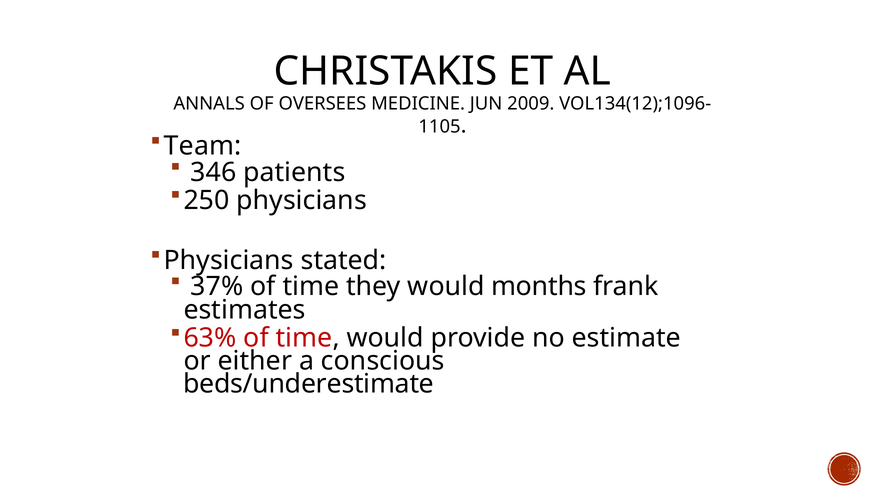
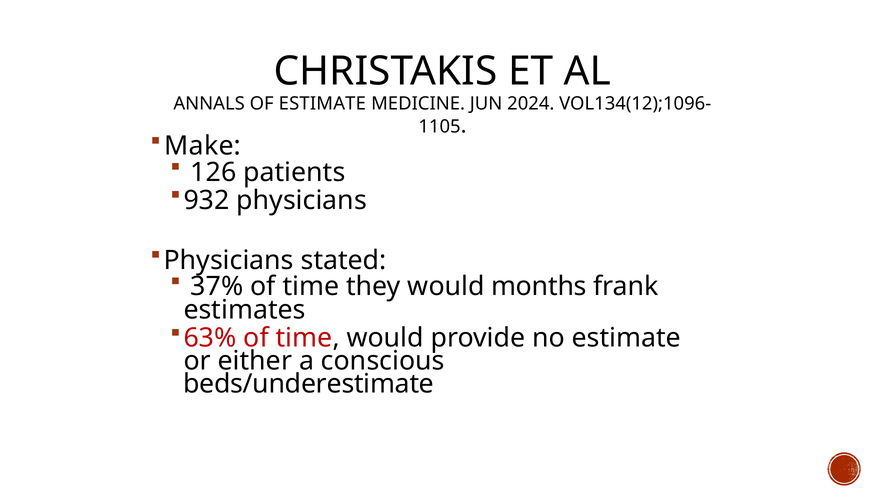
OF OVERSEES: OVERSEES -> ESTIMATE (322, 103)
2009: 2009 -> 2024 (531, 103)
Team: Team -> Make (203, 146)
346: 346 -> 126 (213, 172)
250: 250 -> 932 (207, 200)
